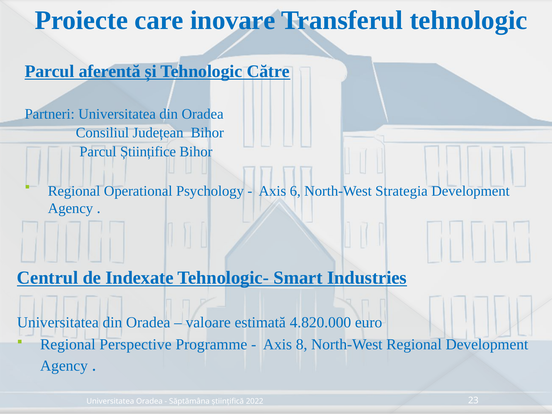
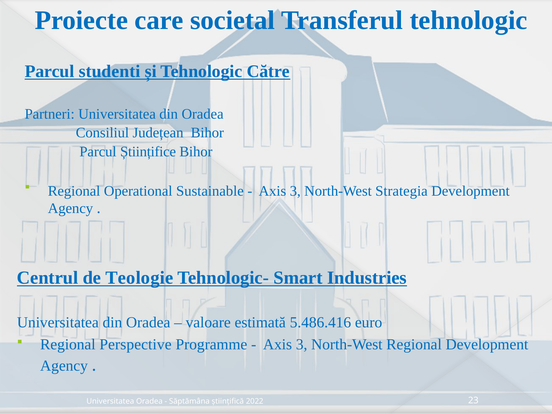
inovare: inovare -> societal (233, 20)
aferentă: aferentă -> studenti (109, 71)
Psychology: Psychology -> Sustainable (210, 191)
6: 6 -> 3 (295, 191)
Indexate: Indexate -> Teologie (139, 278)
4.820.000: 4.820.000 -> 5.486.416 (320, 322)
8: 8 -> 3 (302, 344)
